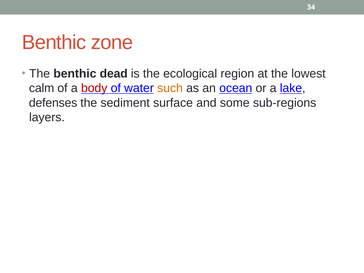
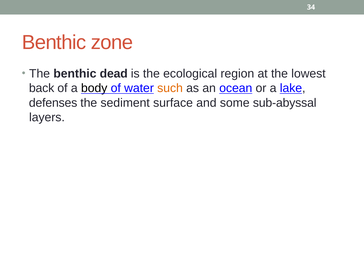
calm: calm -> back (42, 88)
body colour: red -> black (94, 88)
sub-regions: sub-regions -> sub-abyssal (285, 103)
